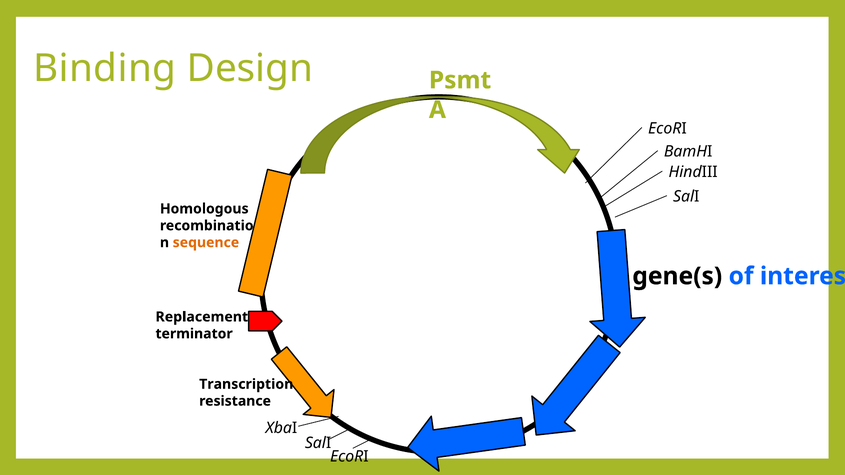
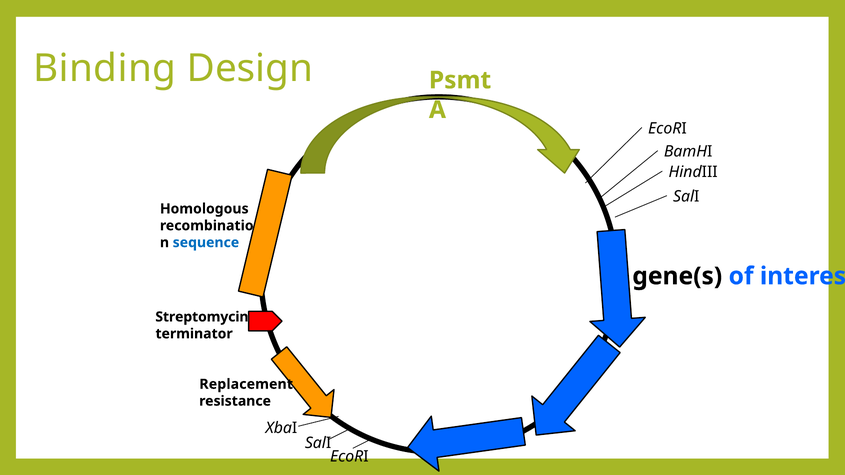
sequence colour: orange -> blue (206, 243)
Replacement: Replacement -> Streptomycin (202, 317)
Transcription: Transcription -> Replacement (246, 384)
